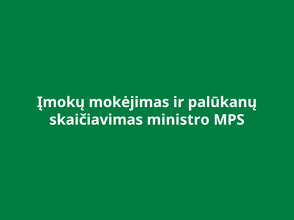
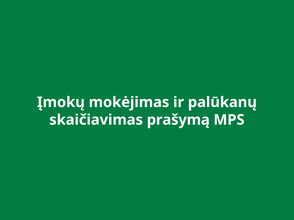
ministro: ministro -> prašymą (178, 120)
